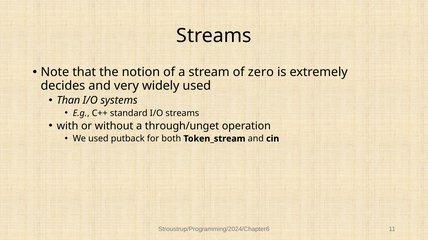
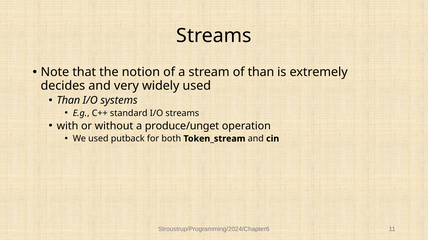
of zero: zero -> than (261, 72)
through/unget: through/unget -> produce/unget (182, 126)
